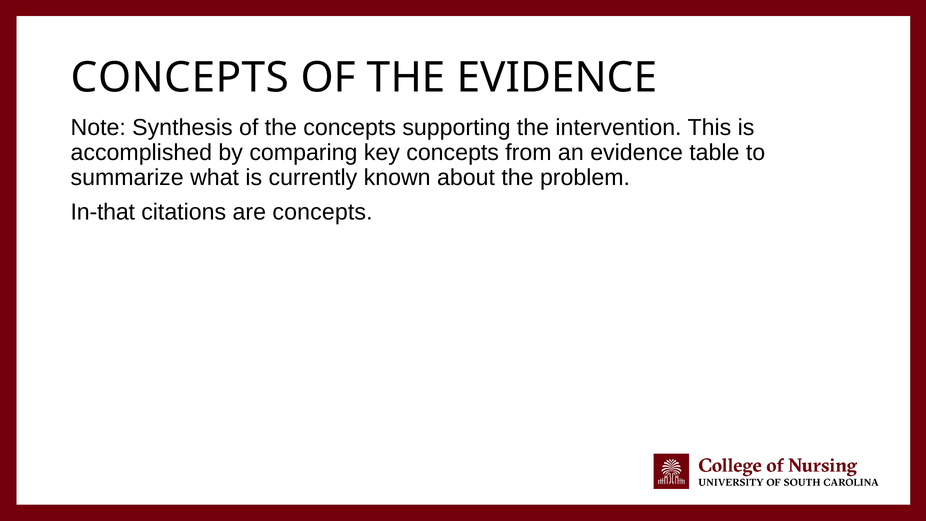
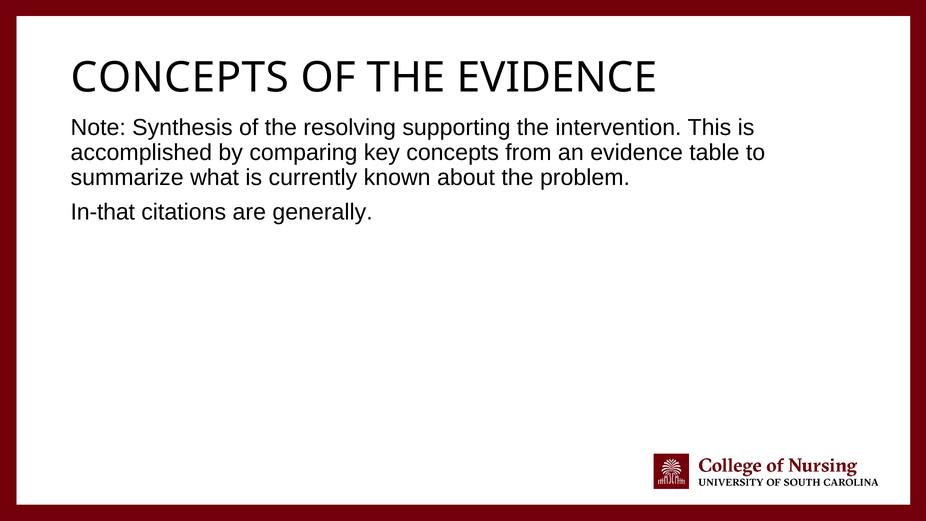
the concepts: concepts -> resolving (350, 127)
are concepts: concepts -> generally (323, 212)
